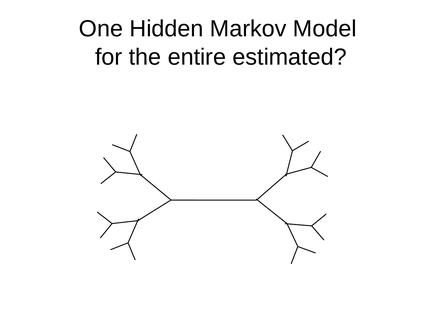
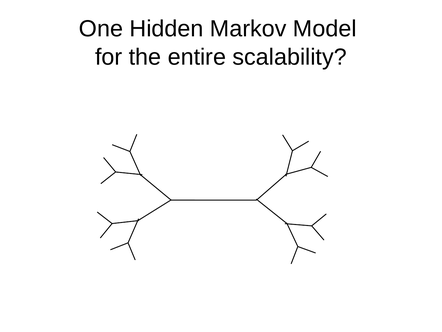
estimated: estimated -> scalability (290, 57)
